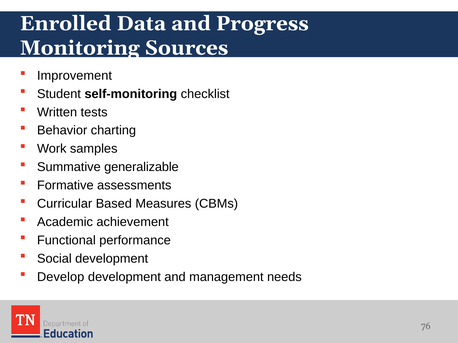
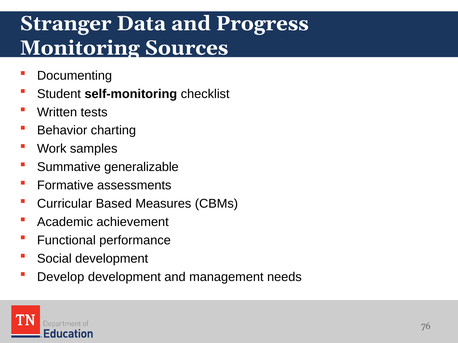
Enrolled: Enrolled -> Stranger (66, 24)
Improvement: Improvement -> Documenting (75, 76)
